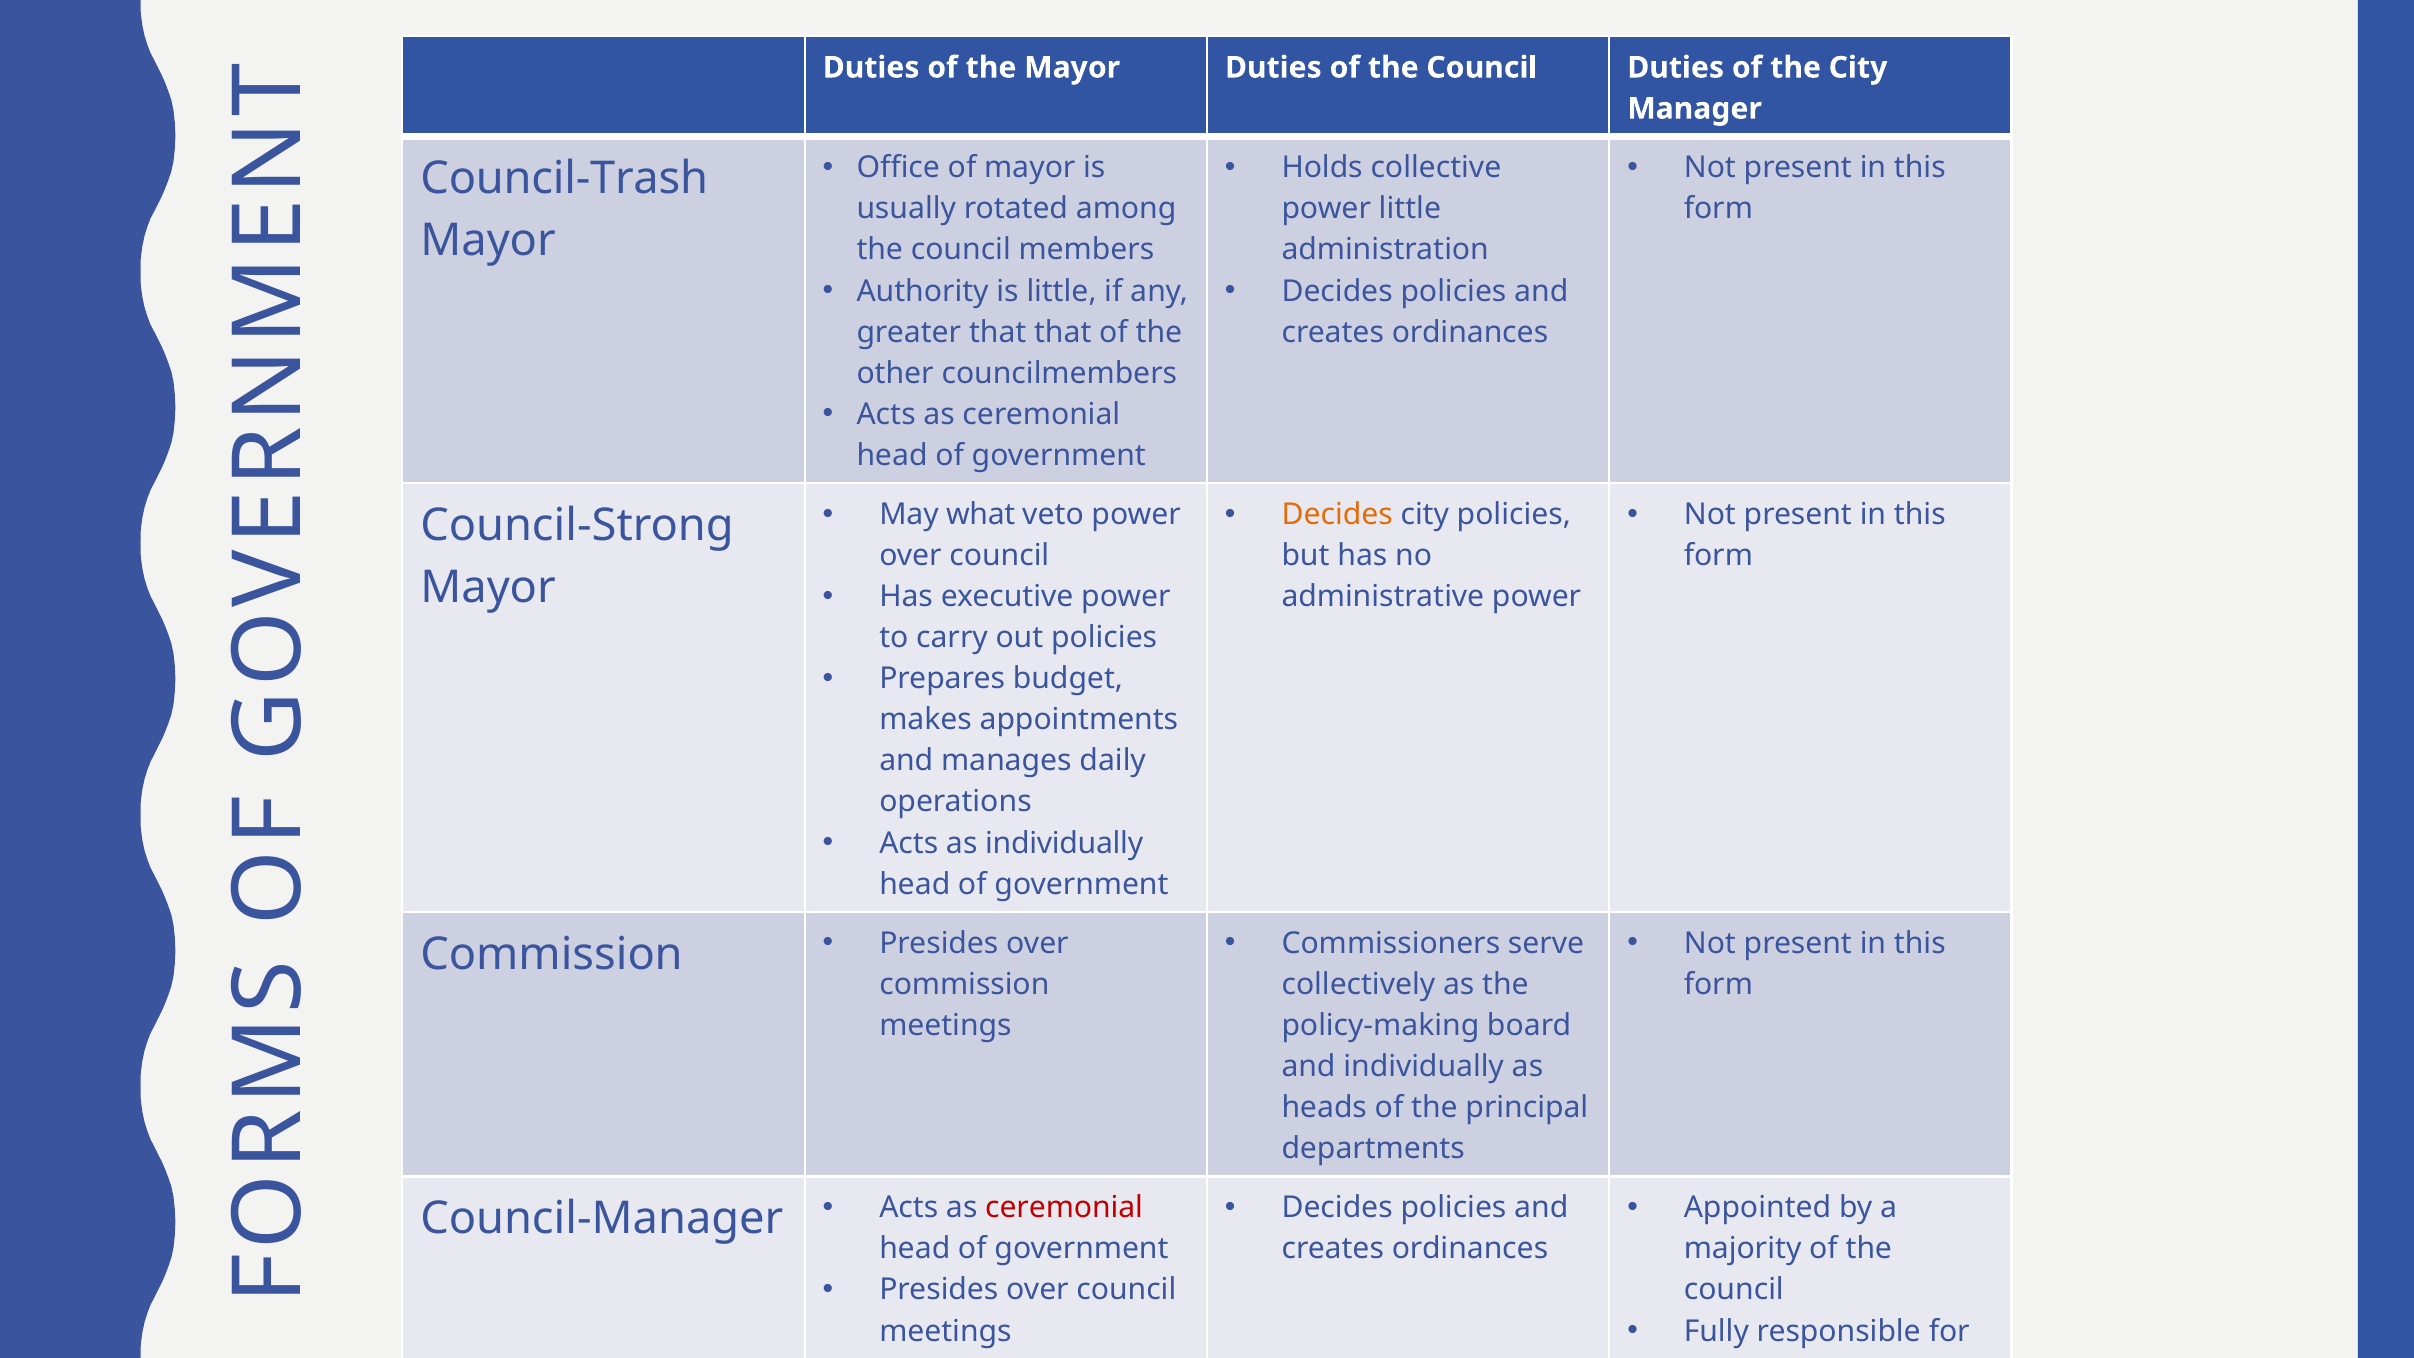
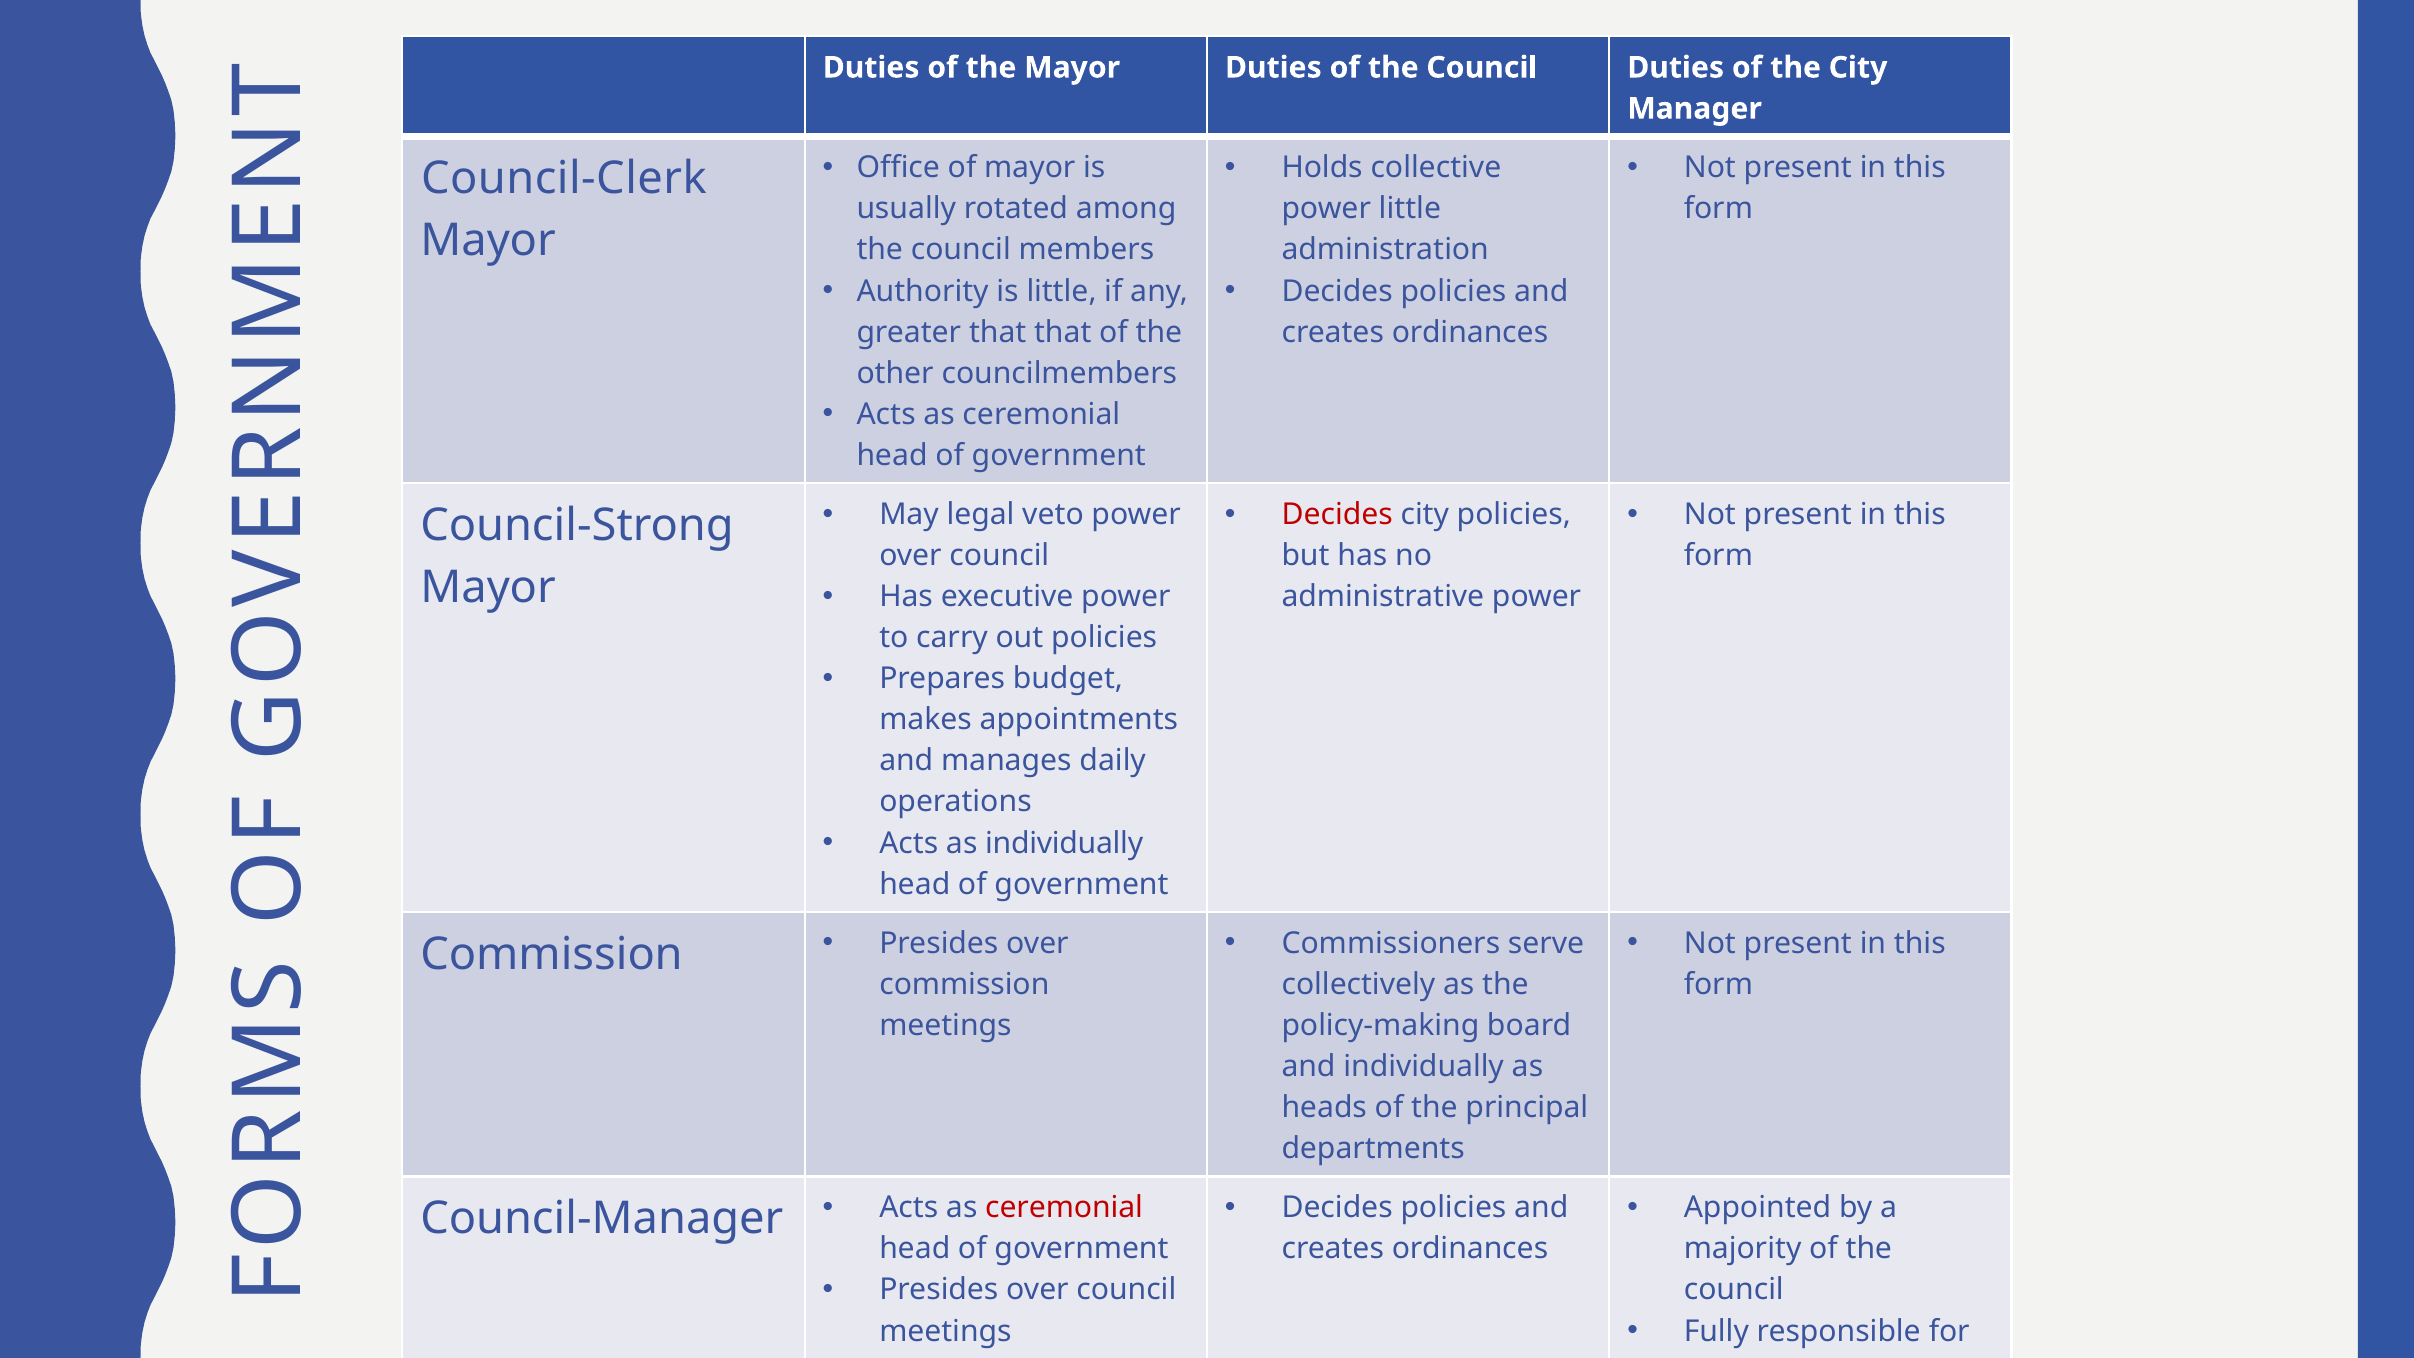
Council-Trash: Council-Trash -> Council-Clerk (564, 179)
what: what -> legal (980, 515)
Decides colour: orange -> red (1337, 515)
